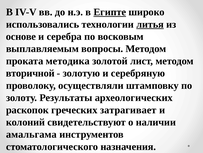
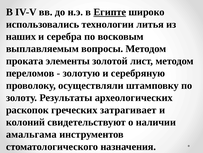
литья underline: present -> none (150, 24)
основе: основе -> наших (21, 36)
методика: методика -> элементы (68, 61)
вторичной: вторичной -> переломов (30, 73)
